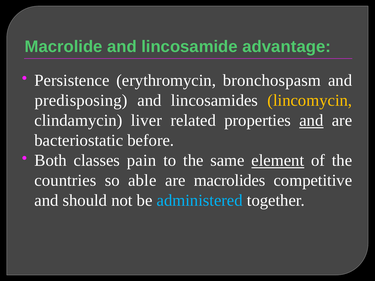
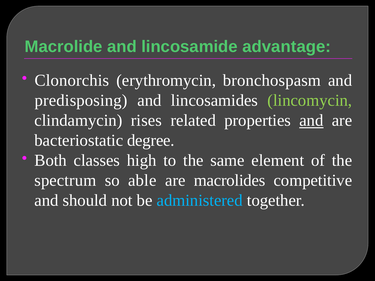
Persistence: Persistence -> Clonorchis (72, 81)
lincomycin colour: yellow -> light green (310, 101)
liver: liver -> rises (146, 121)
before: before -> degree (151, 141)
pain: pain -> high (142, 161)
element underline: present -> none (278, 161)
countries: countries -> spectrum (65, 181)
